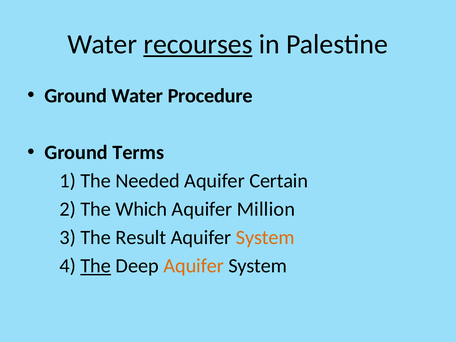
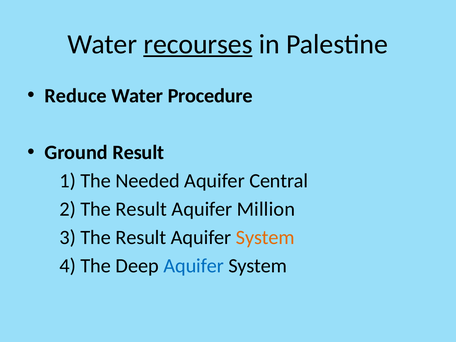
Ground: Ground -> Reduce (76, 96)
Ground Terms: Terms -> Result (138, 152)
Certain: Certain -> Central (279, 181)
2 The Which: Which -> Result (141, 209)
The underline: present -> none (96, 266)
Aquifer colour: orange -> blue (194, 266)
